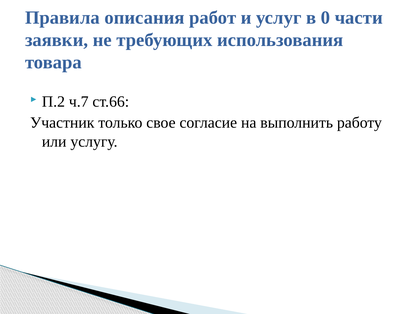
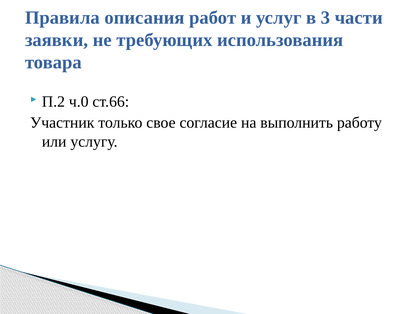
0: 0 -> 3 (326, 18)
ч.7: ч.7 -> ч.0 (79, 102)
